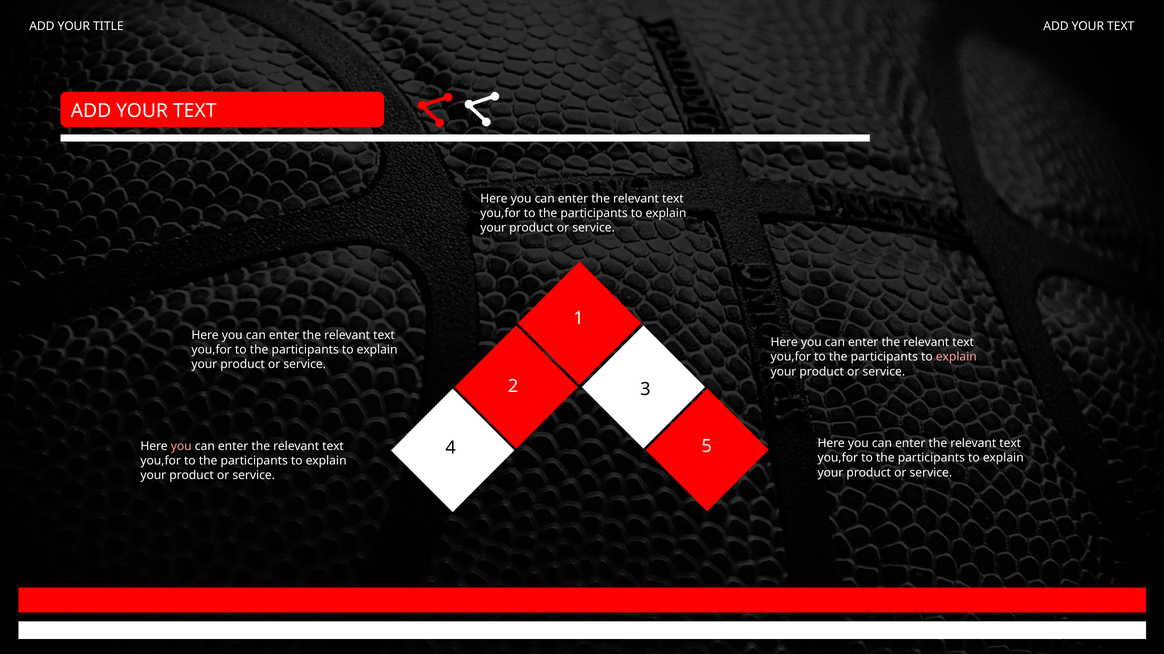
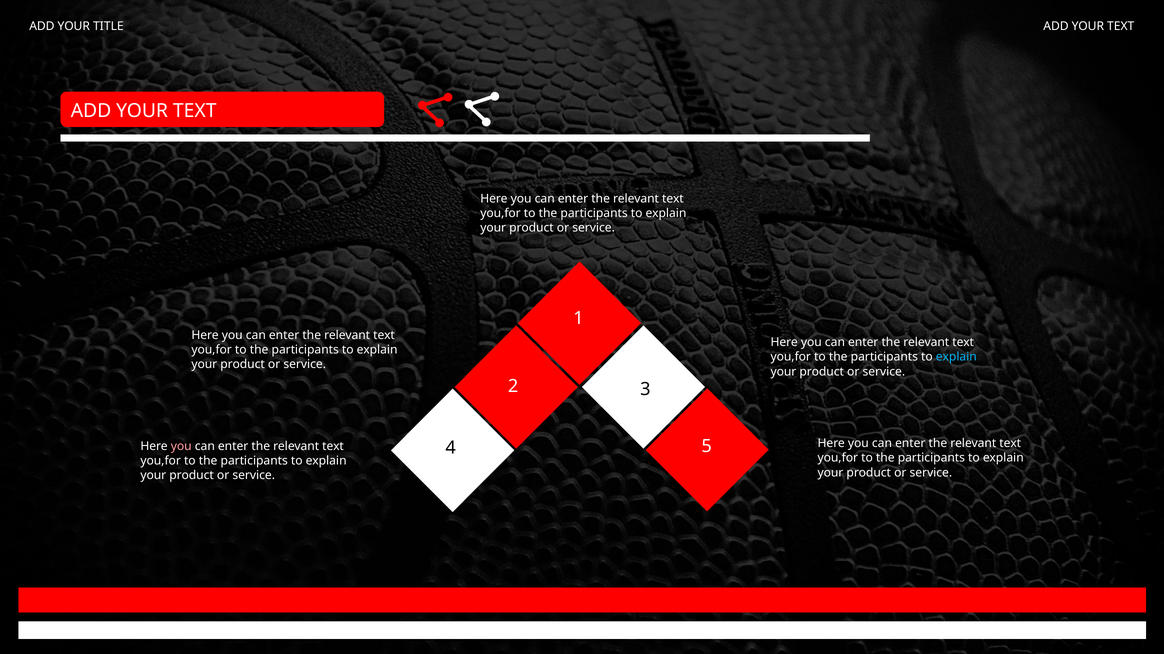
explain colour: pink -> light blue (956, 357)
